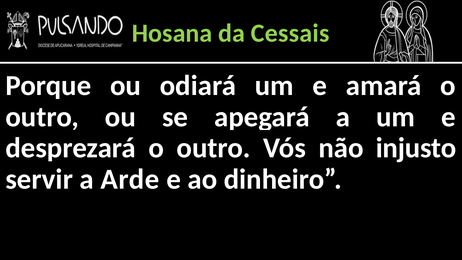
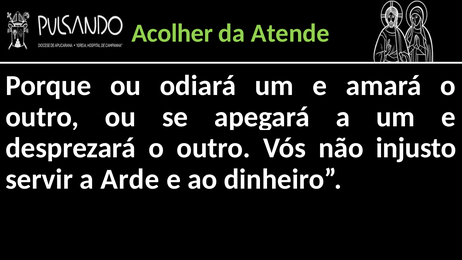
Hosana: Hosana -> Acolher (172, 33)
Cessais: Cessais -> Atende (290, 33)
